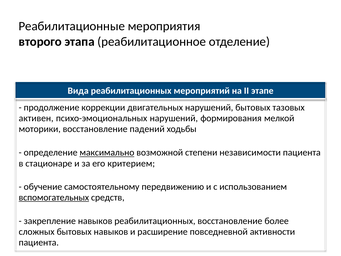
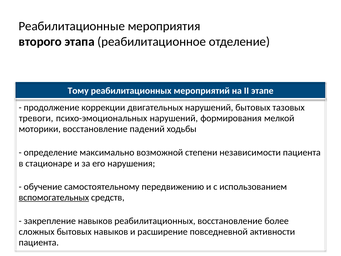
Вида: Вида -> Тому (78, 91)
активен: активен -> тревоги (36, 118)
максимально underline: present -> none (107, 152)
критерием: критерием -> нарушения (131, 163)
